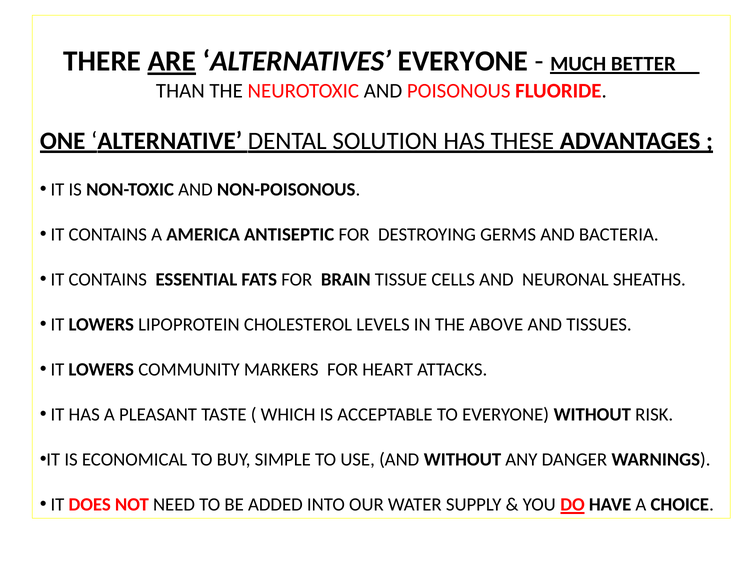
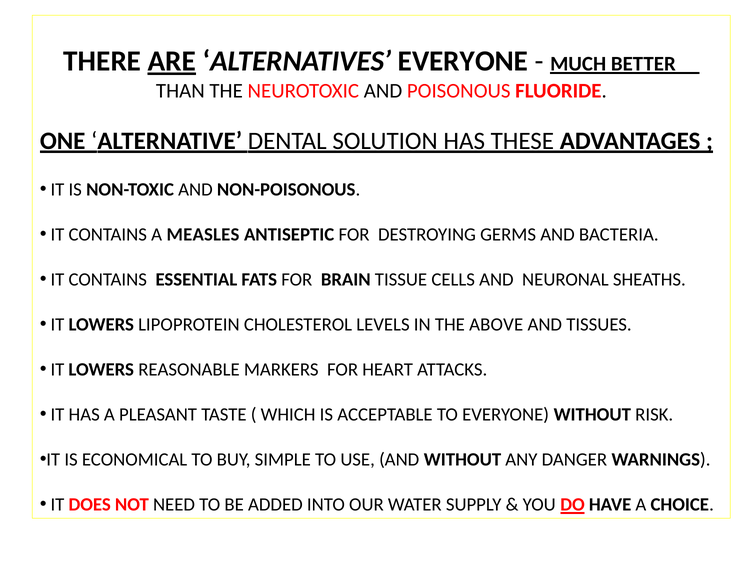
AMERICA: AMERICA -> MEASLES (203, 235)
COMMUNITY: COMMUNITY -> REASONABLE (189, 370)
